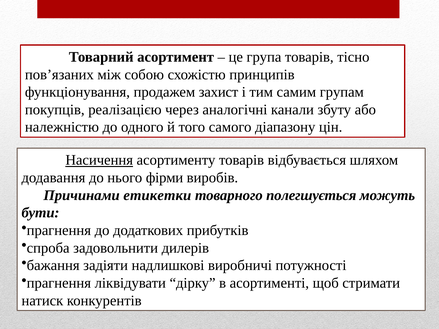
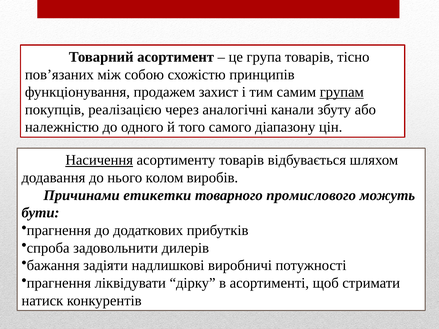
групам underline: none -> present (342, 92)
фірми: фірми -> колом (165, 178)
полегшується: полегшується -> промислового (311, 195)
